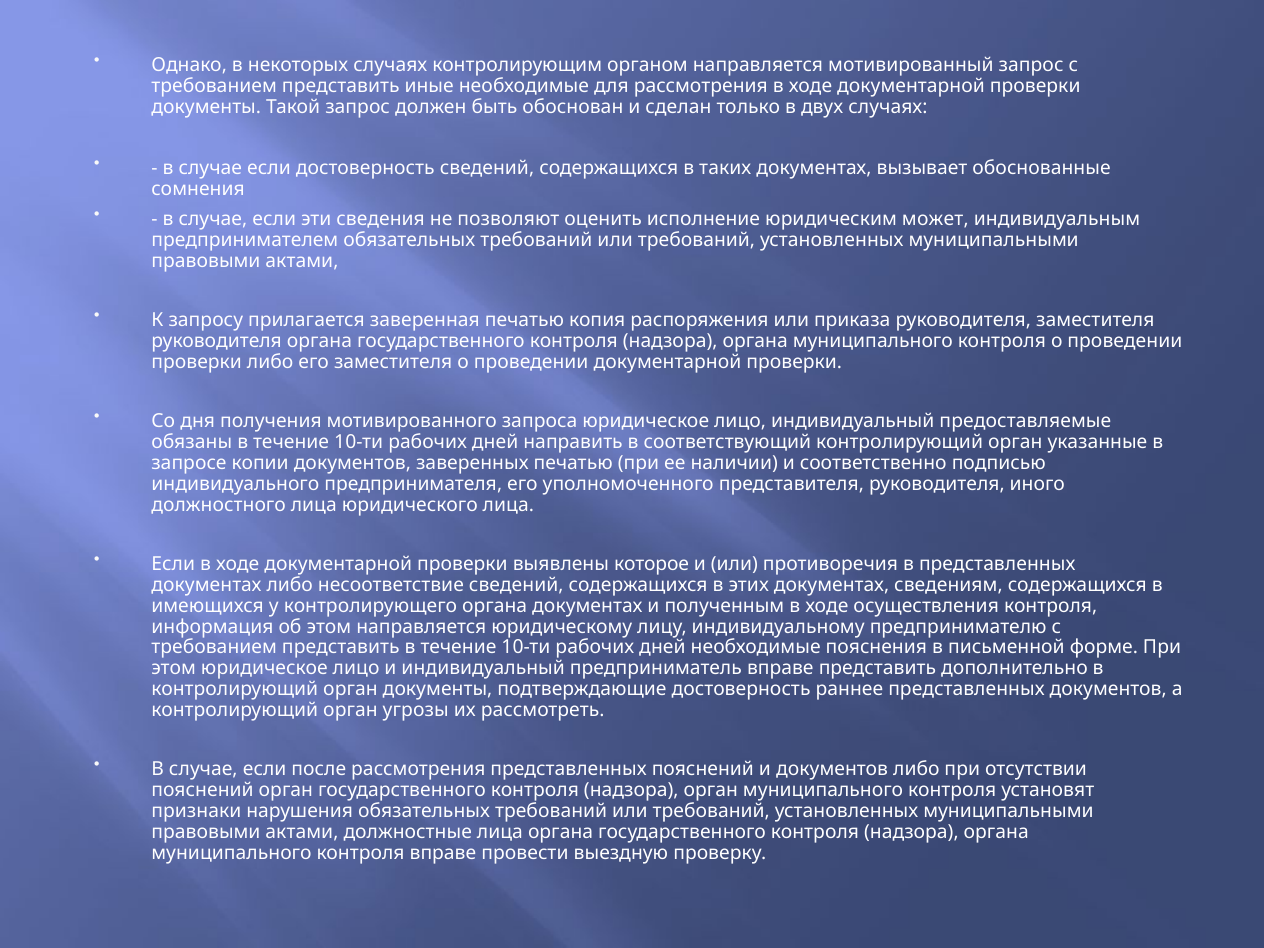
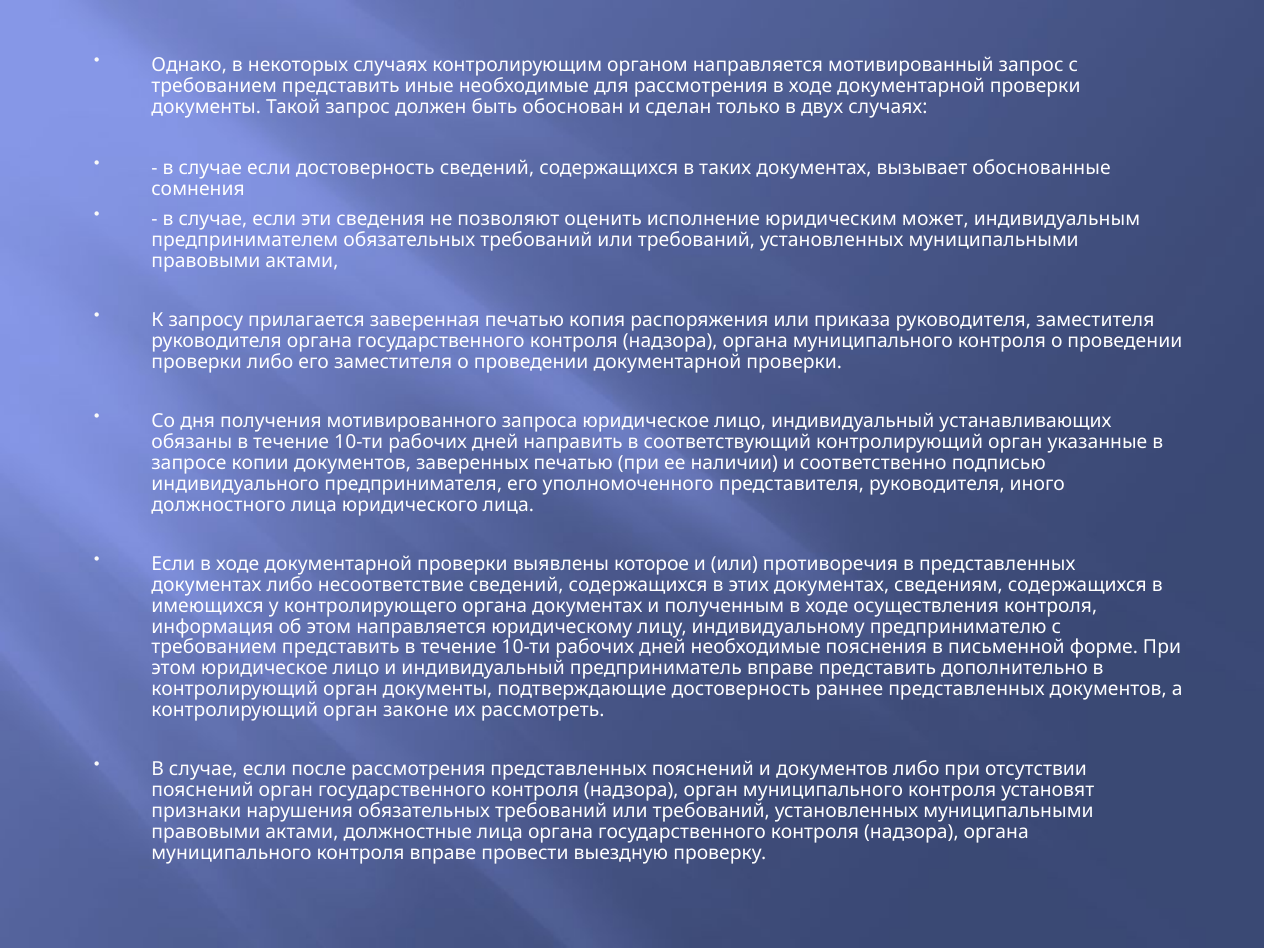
предоставляемые: предоставляемые -> устанавливающих (1025, 421)
угрозы: угрозы -> законе (416, 710)
